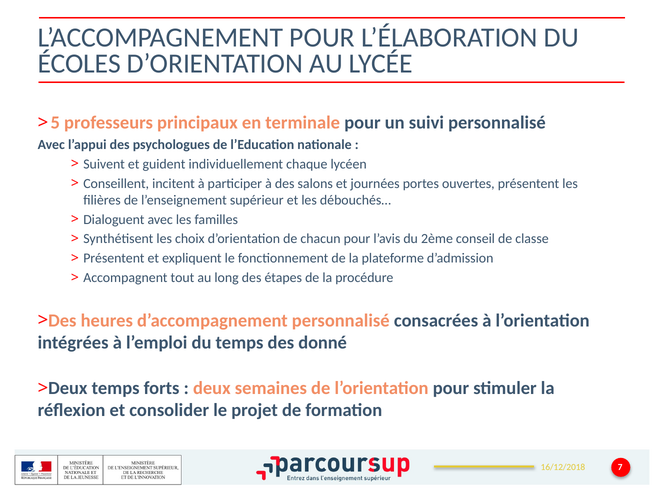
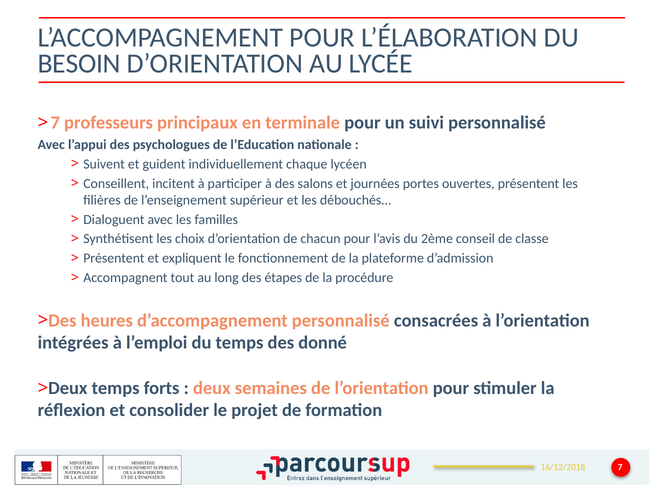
ÉCOLES: ÉCOLES -> BESOIN (79, 64)
5: 5 -> 7 (55, 123)
